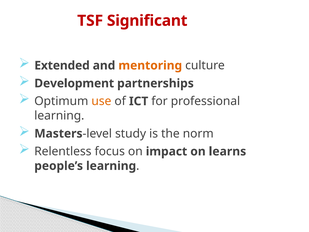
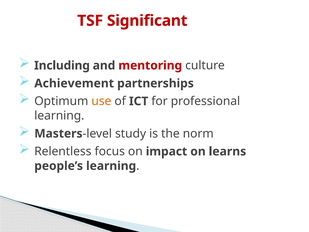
Extended: Extended -> Including (62, 65)
mentoring colour: orange -> red (150, 65)
Development: Development -> Achievement (74, 83)
